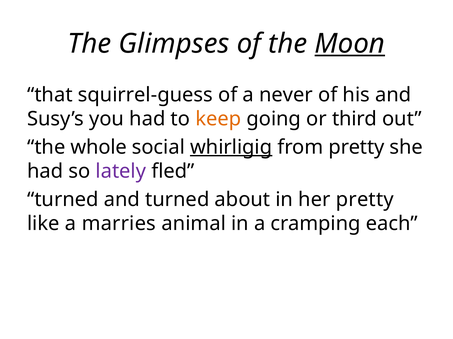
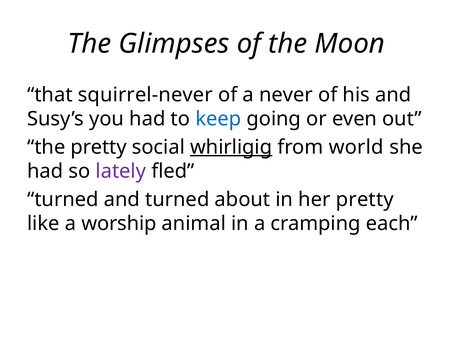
Moon underline: present -> none (350, 44)
squirrel-guess: squirrel-guess -> squirrel-never (145, 95)
keep colour: orange -> blue (218, 119)
third: third -> even (355, 119)
the whole: whole -> pretty (99, 147)
from pretty: pretty -> world (356, 147)
marries: marries -> worship (119, 224)
